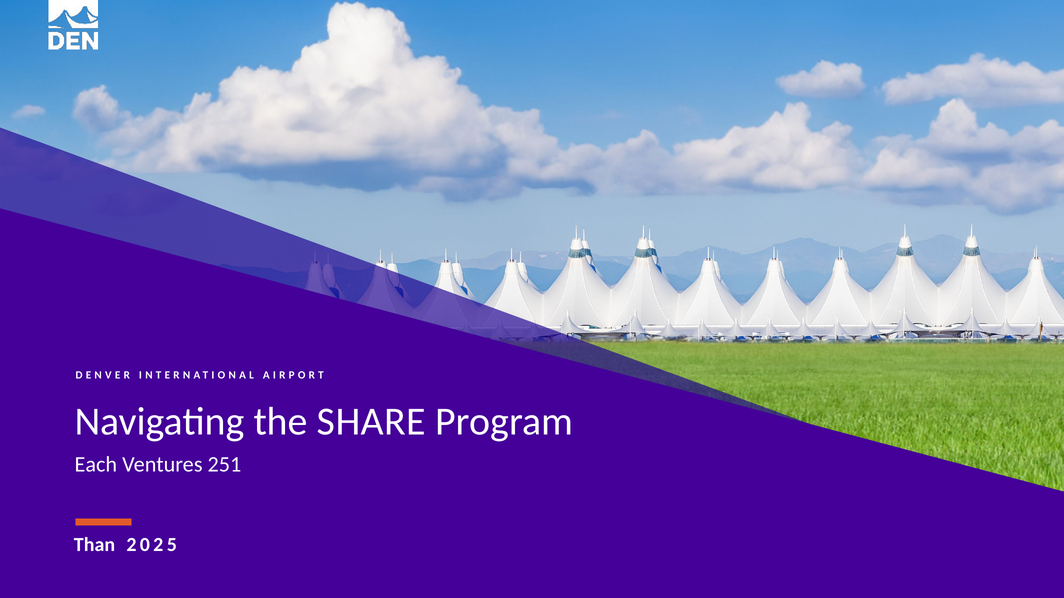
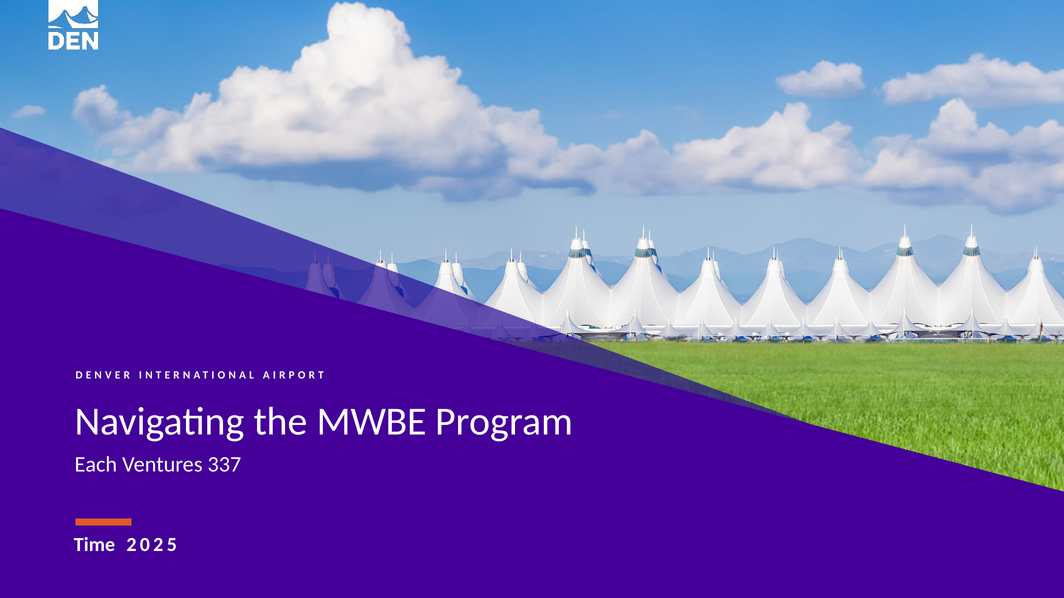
SHARE: SHARE -> MWBE (372, 422)
251: 251 -> 337 (224, 465)
Than: Than -> Time (94, 545)
